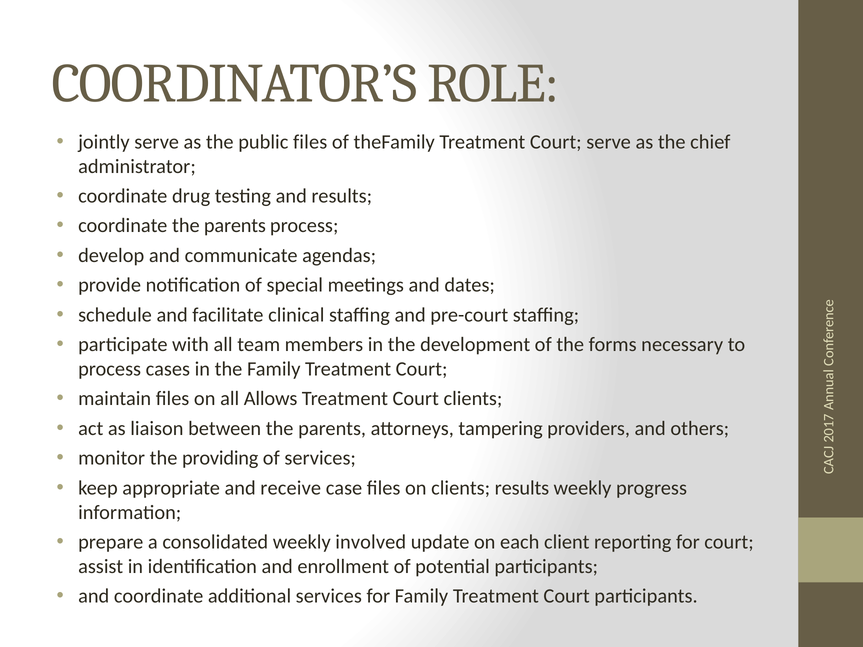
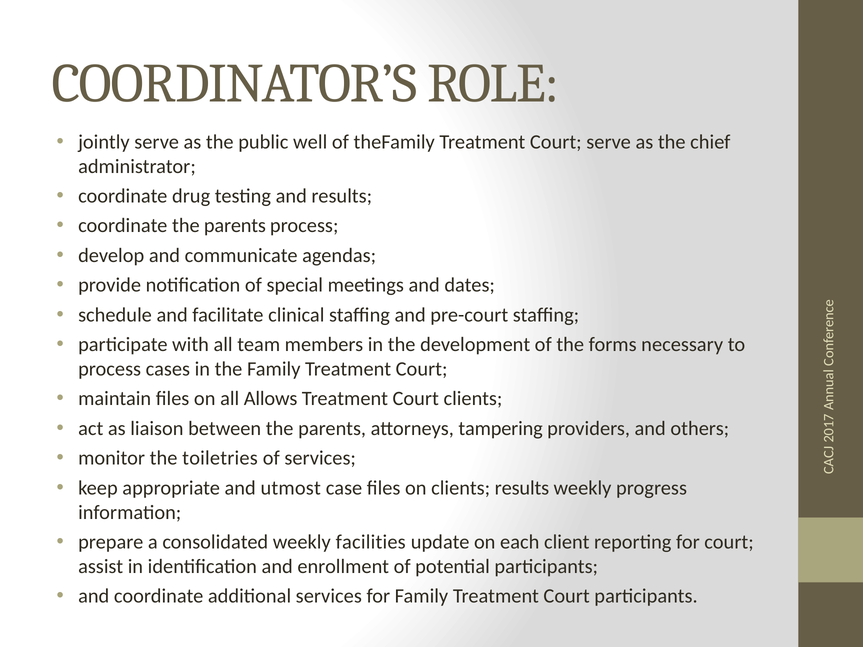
public files: files -> well (310, 142)
providing: providing -> toiletries (220, 458)
receive: receive -> utmost (291, 488)
involved: involved -> facilities (371, 542)
